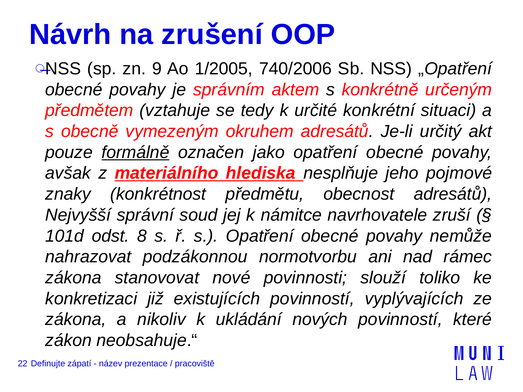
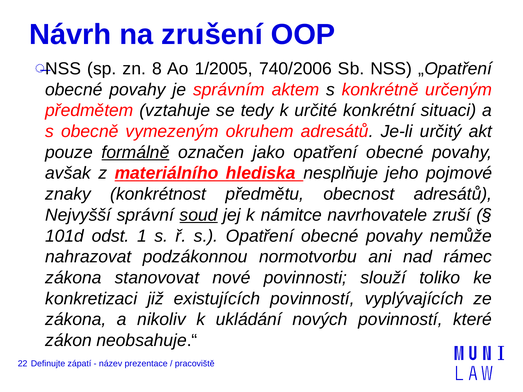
9: 9 -> 8 (157, 69)
soud underline: none -> present (199, 215)
8: 8 -> 1 (142, 236)
